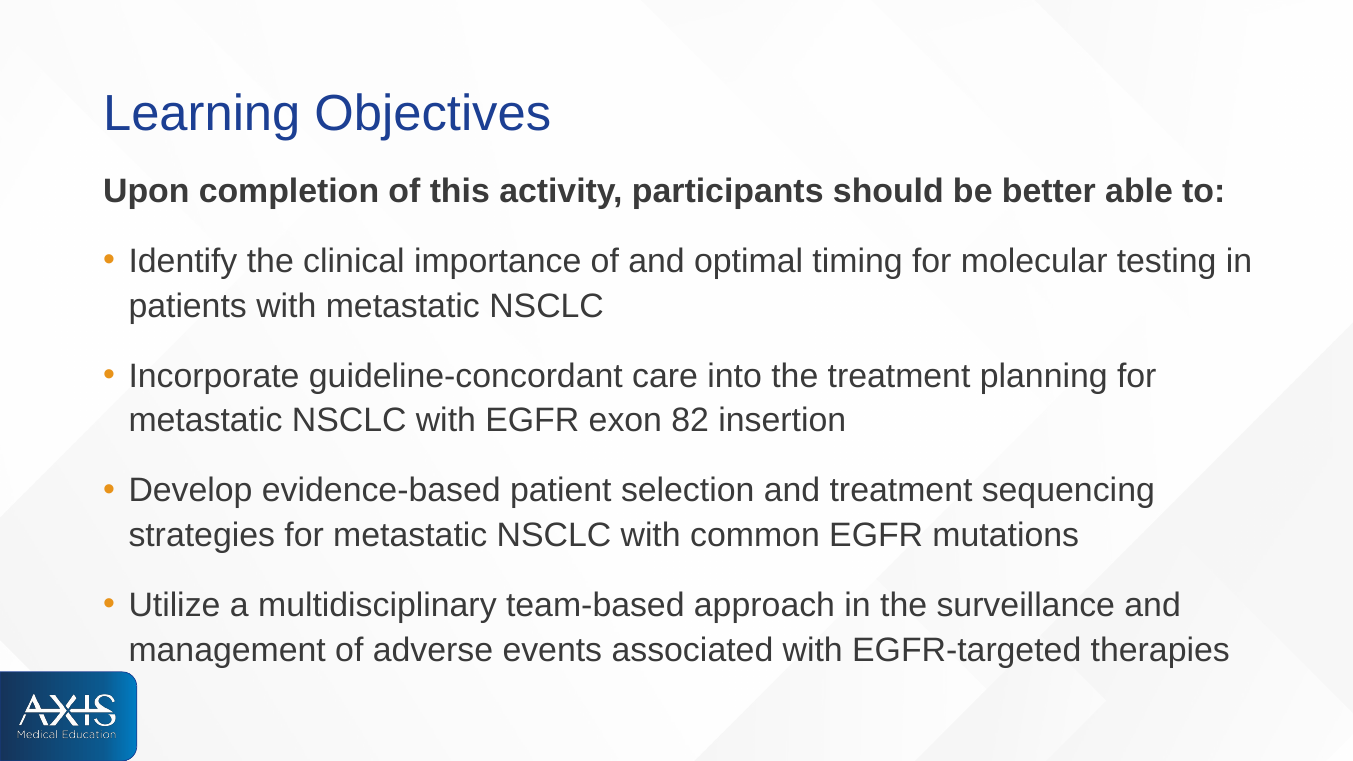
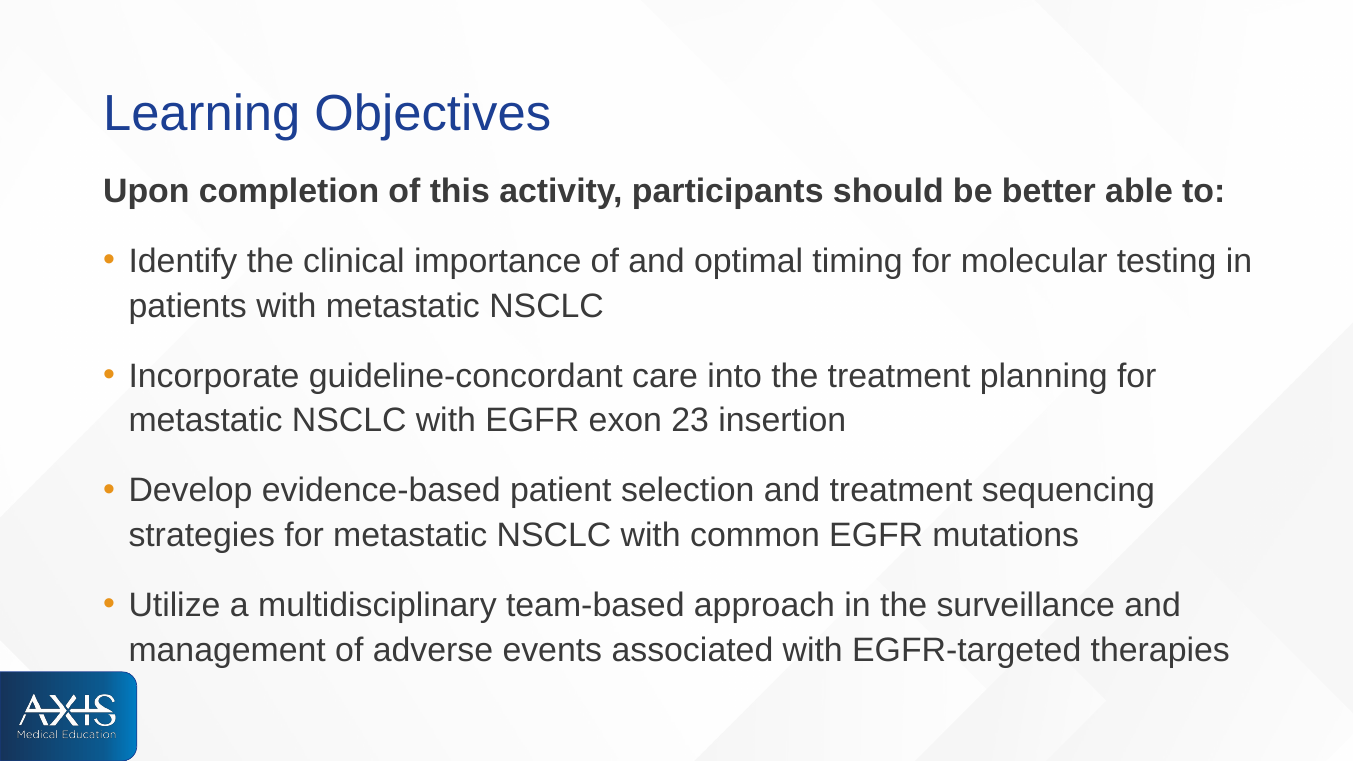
82: 82 -> 23 (690, 421)
